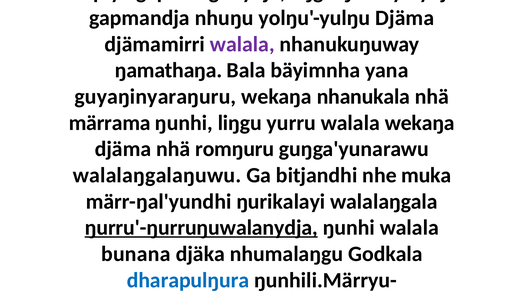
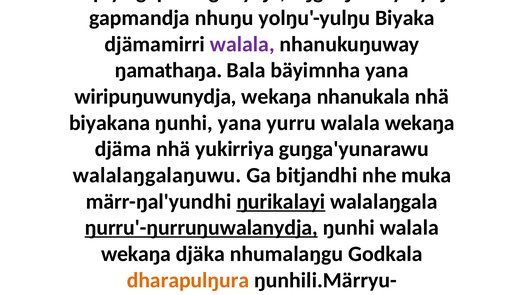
yolŋu'-yulŋu Djäma: Djäma -> Biyaka (405, 18)
guyaŋinyaraŋuru: guyaŋinyaraŋuru -> wiripuŋuwunydja (156, 97)
märrama: märrama -> biyakana (110, 123)
ŋunhi liŋgu: liŋgu -> yana (240, 123)
romŋuru: romŋuru -> yukirriya (235, 149)
ŋurikalayi underline: none -> present (281, 201)
bunana: bunana -> wekaŋa (136, 254)
dharapulŋura colour: blue -> orange (188, 280)
